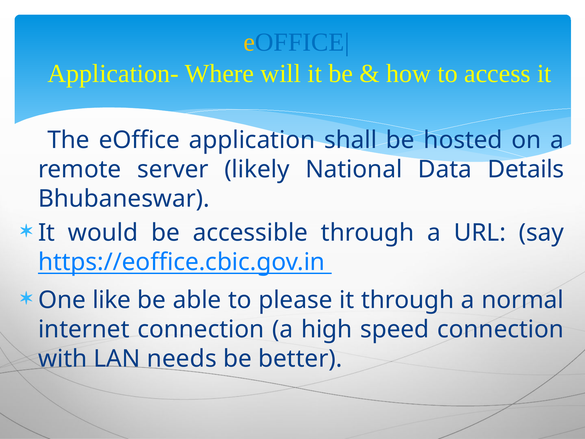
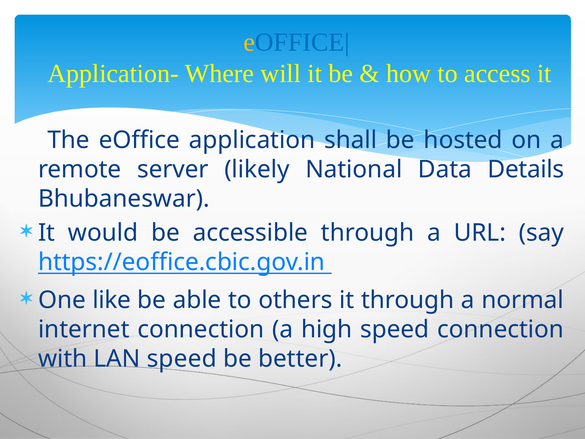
please: please -> others (295, 300)
LAN needs: needs -> speed (182, 359)
